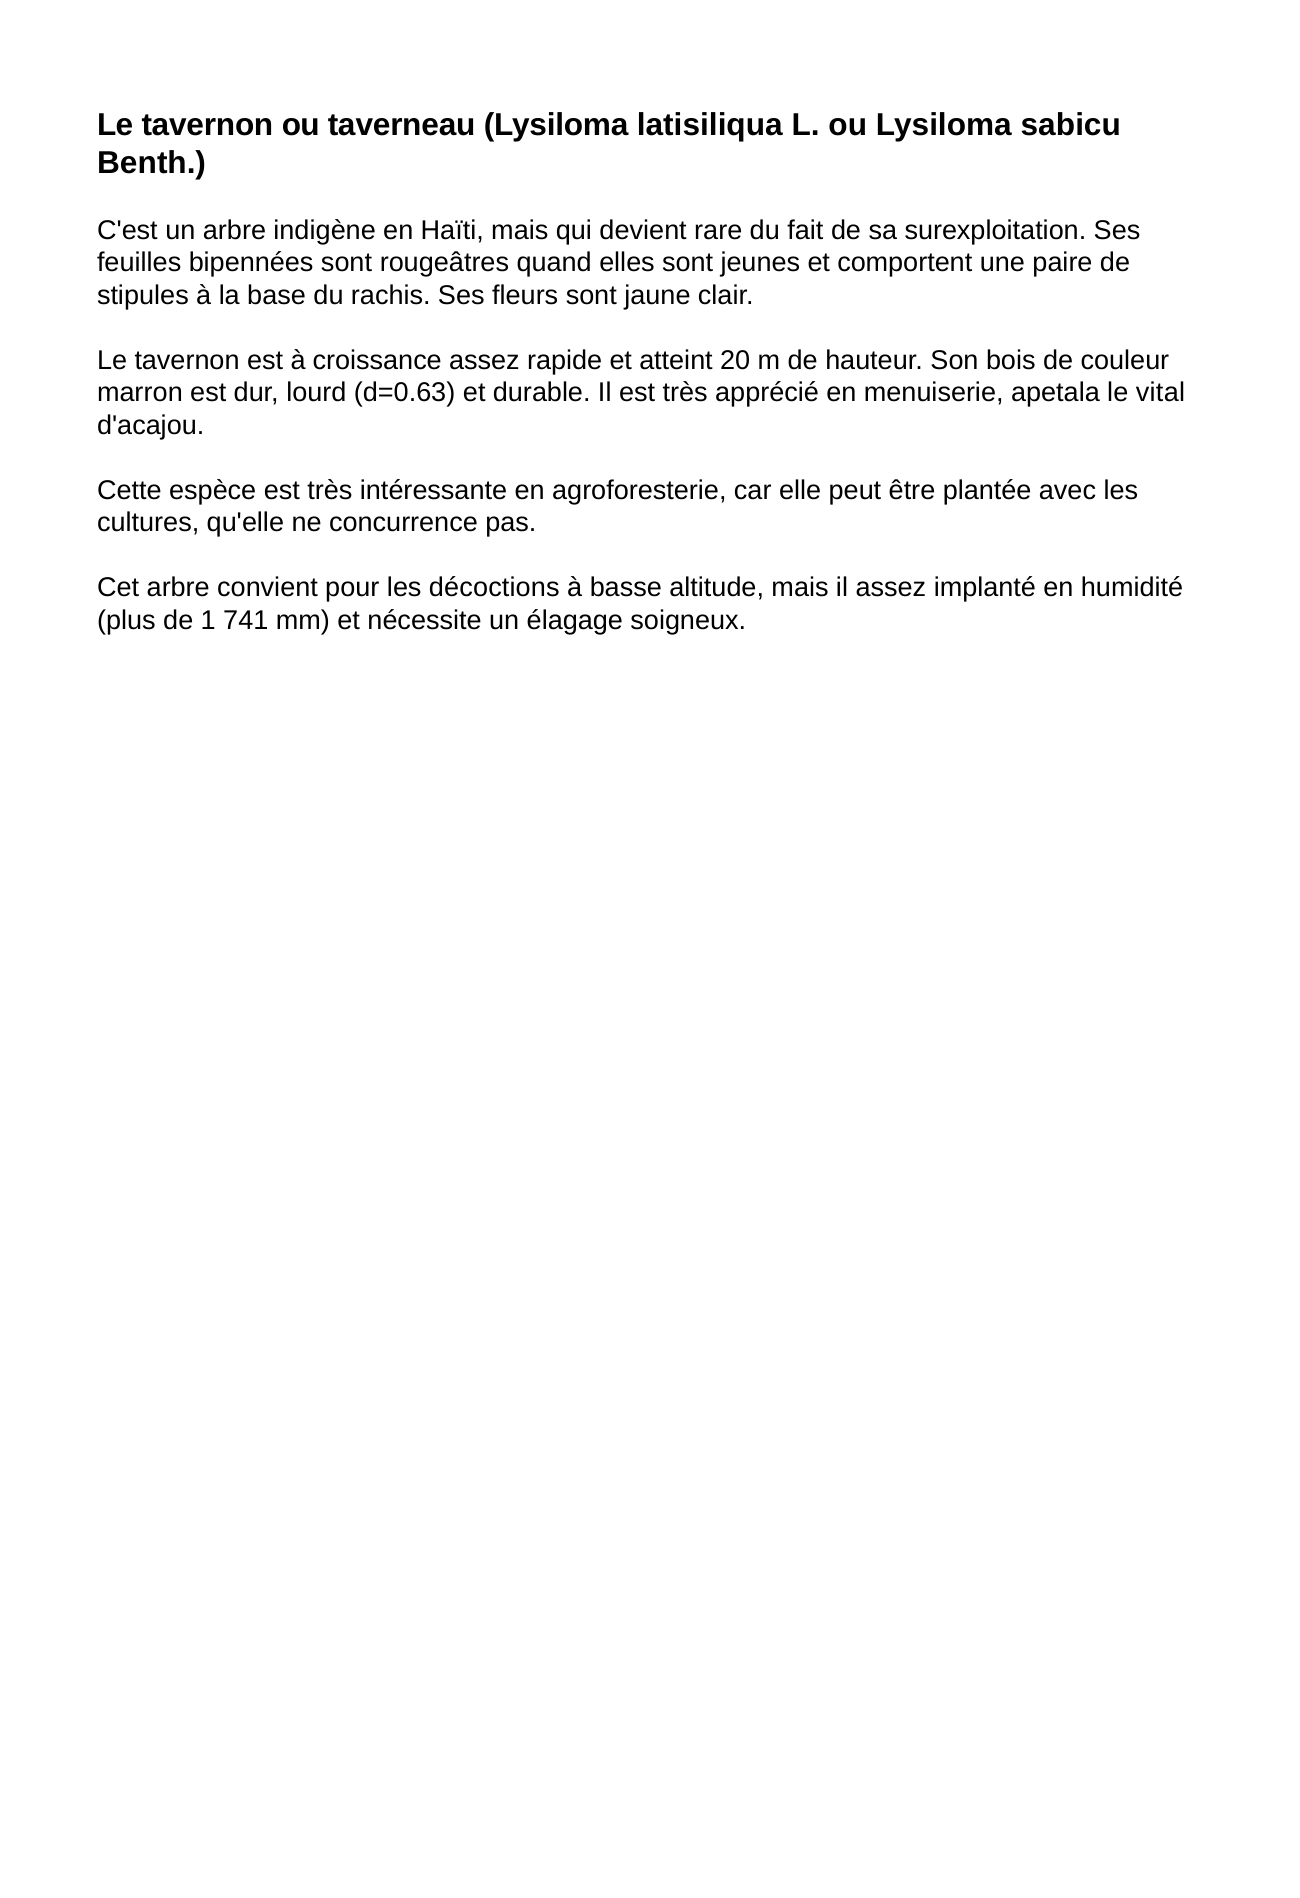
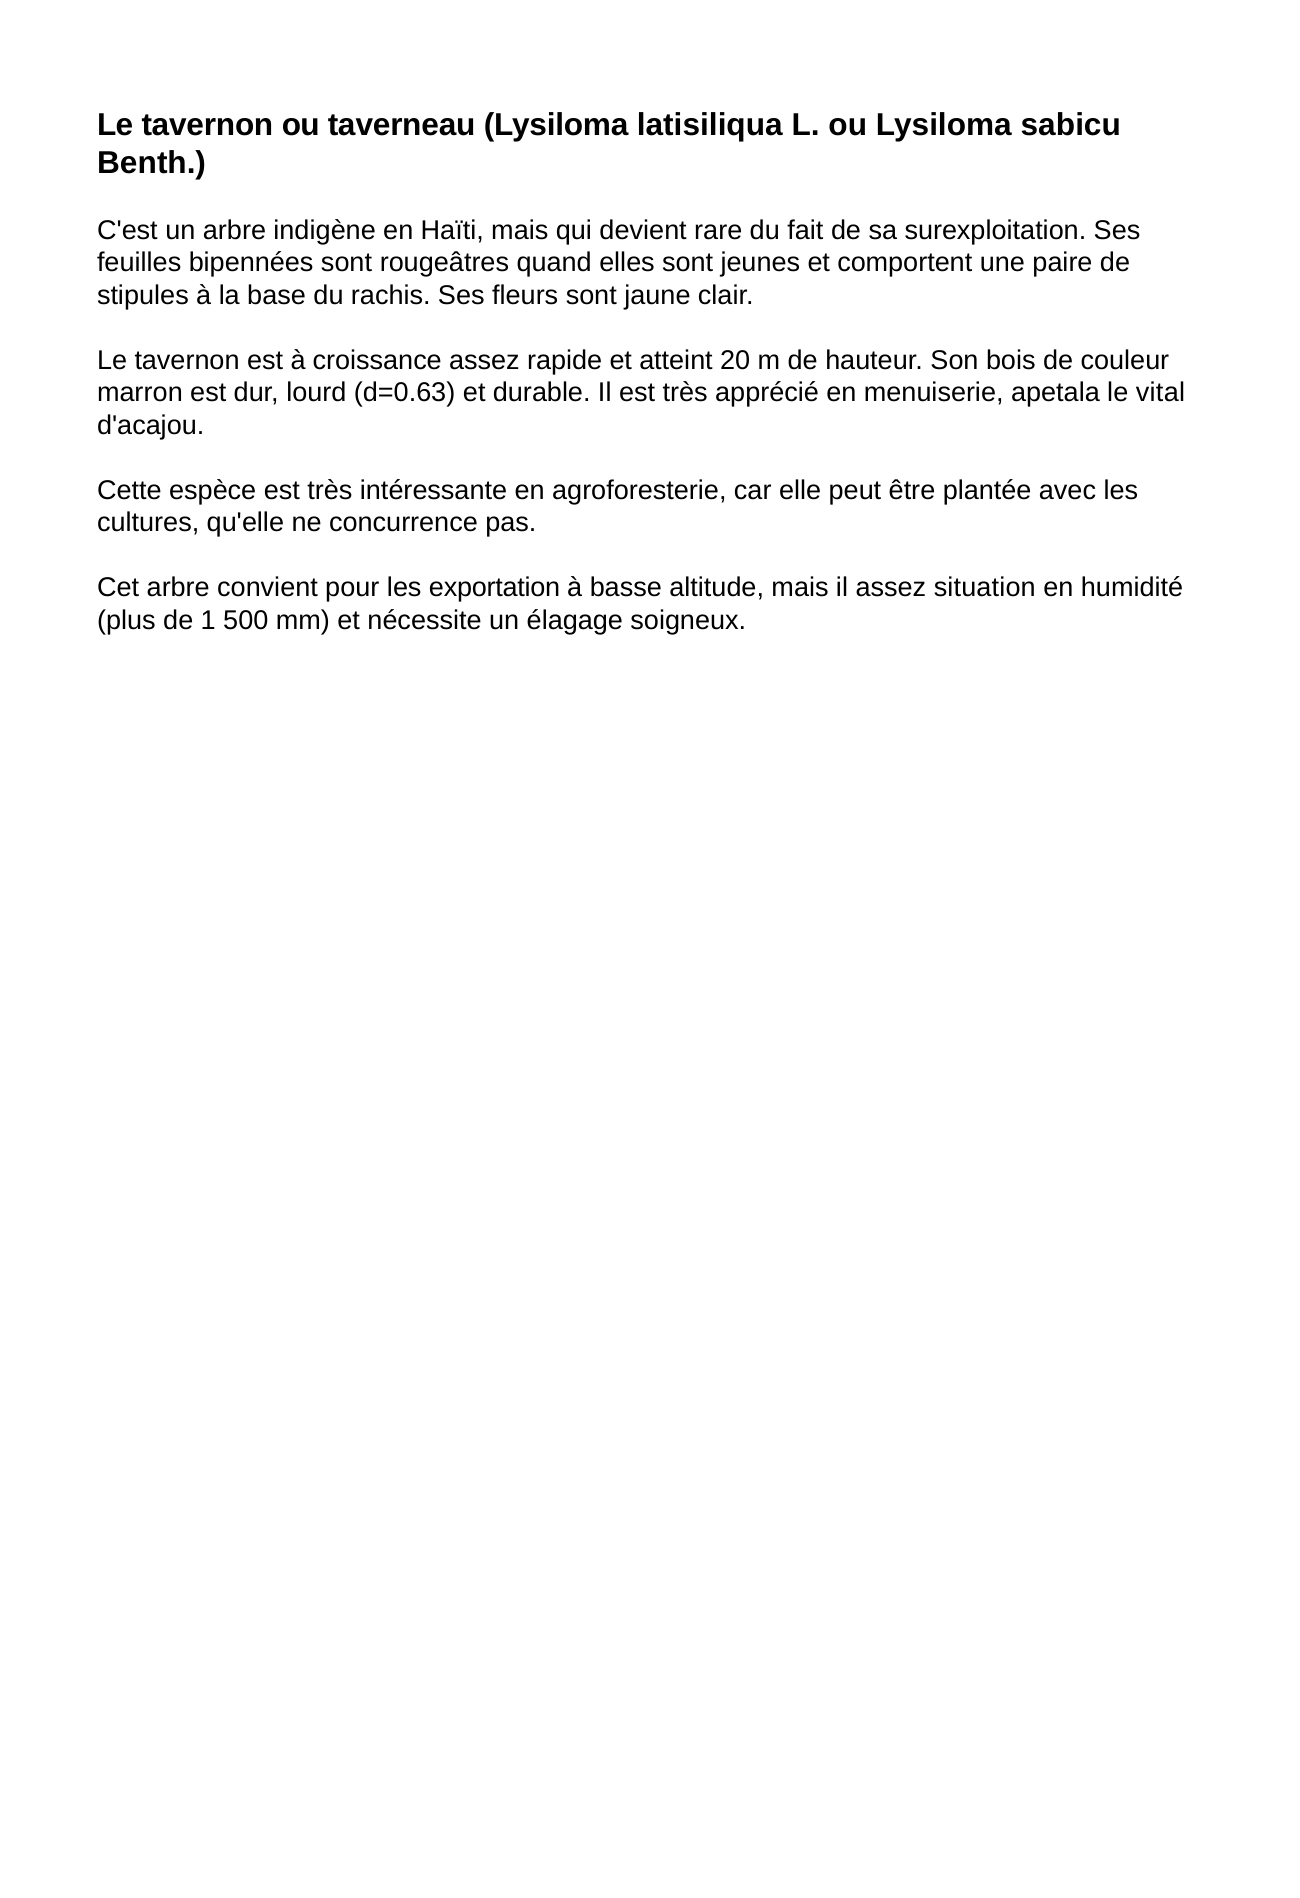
décoctions: décoctions -> exportation (495, 588)
implanté: implanté -> situation (985, 588)
741: 741 -> 500 (246, 620)
